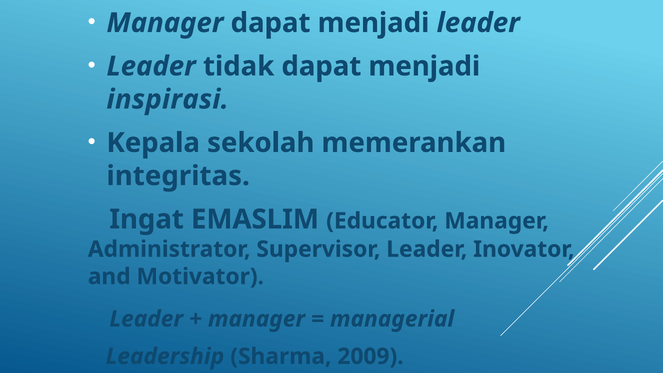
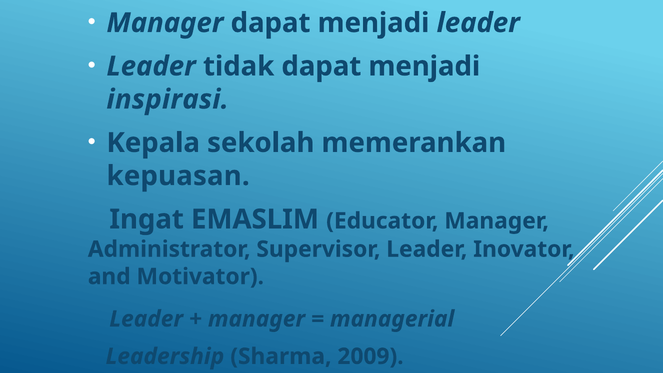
integritas: integritas -> kepuasan (178, 176)
